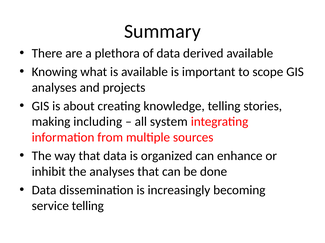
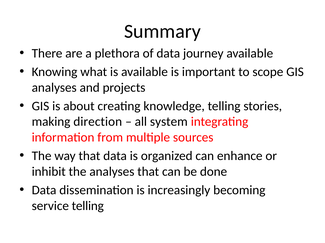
derived: derived -> journey (203, 53)
including: including -> direction (98, 122)
